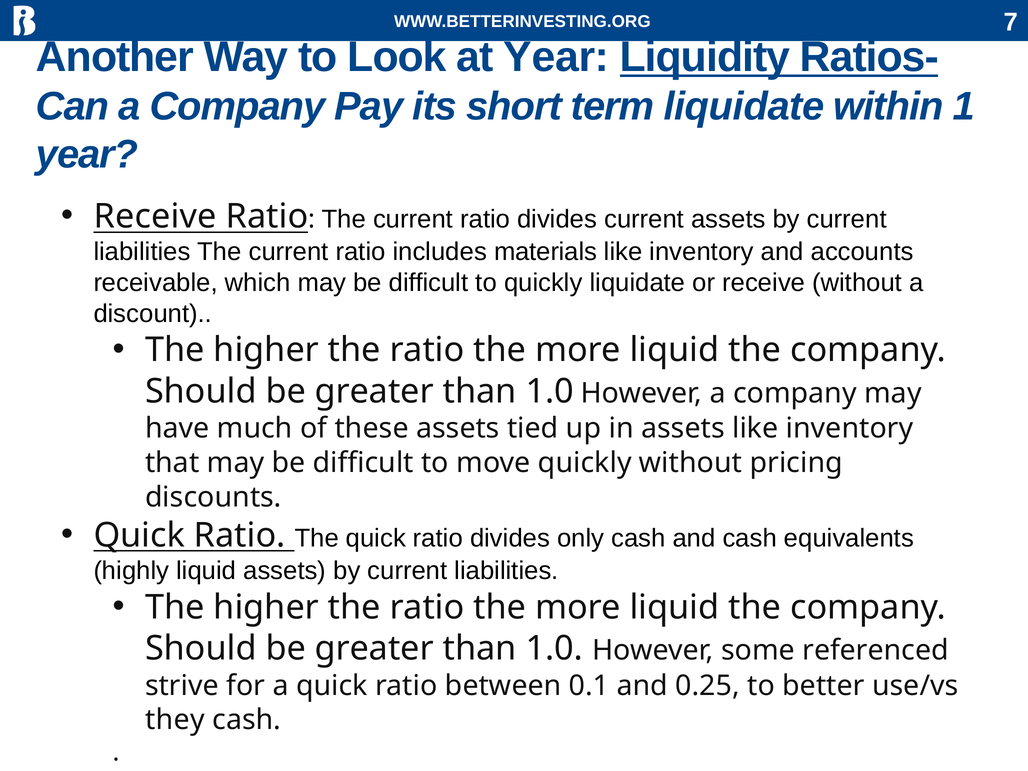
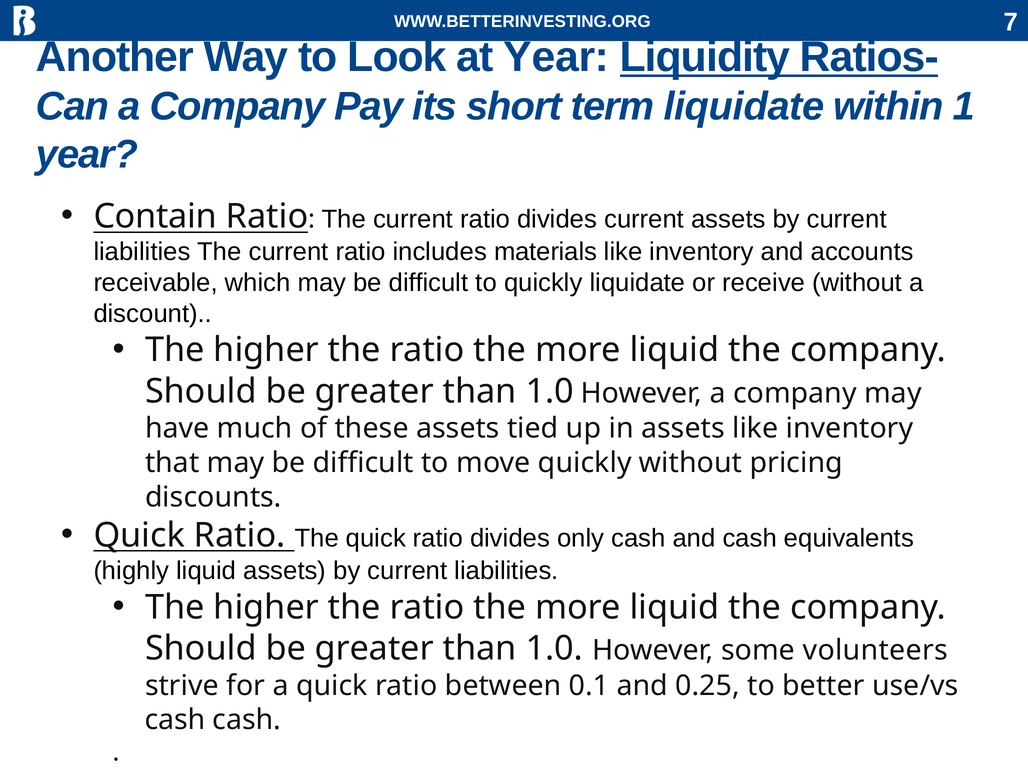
Receive: Receive -> Contain (155, 217)
referenced: referenced -> volunteers (875, 650)
they: they -> cash (175, 720)
